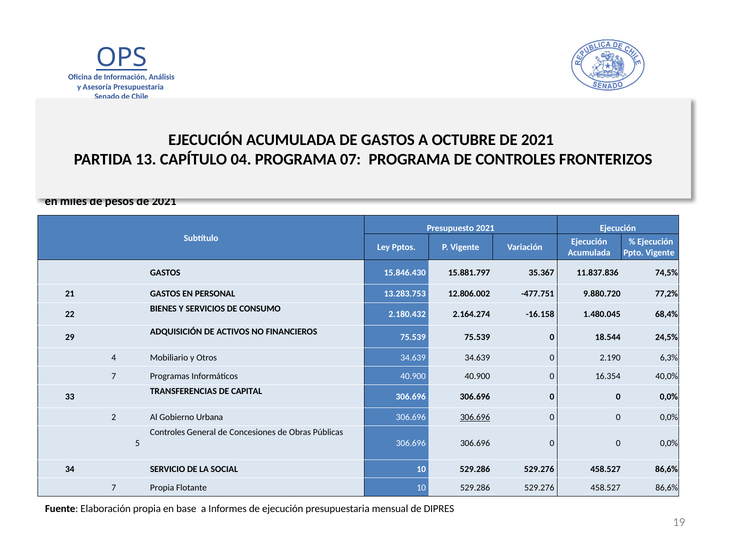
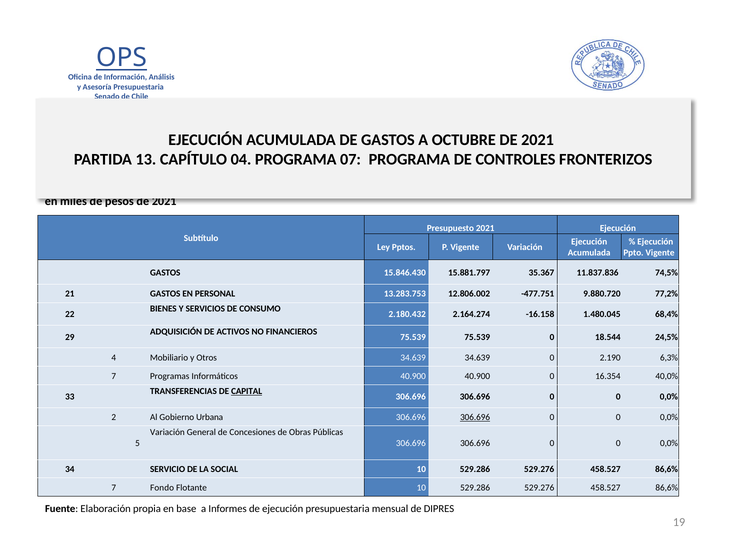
CAPITAL underline: none -> present (247, 391)
Controles: Controles -> Variación (167, 432)
7 Propia: Propia -> Fondo (162, 487)
